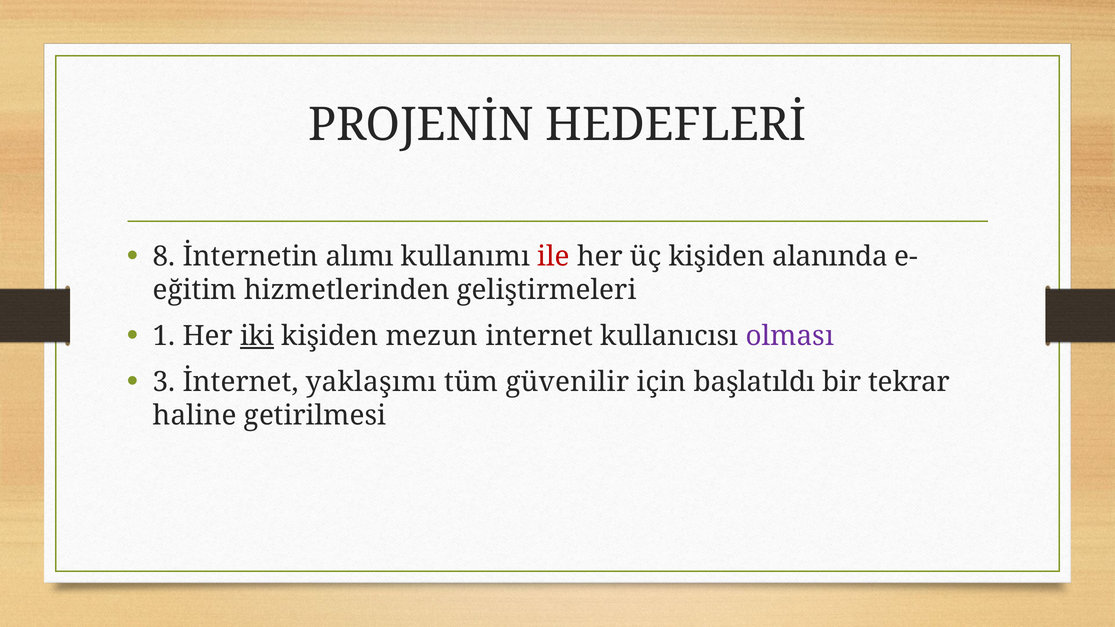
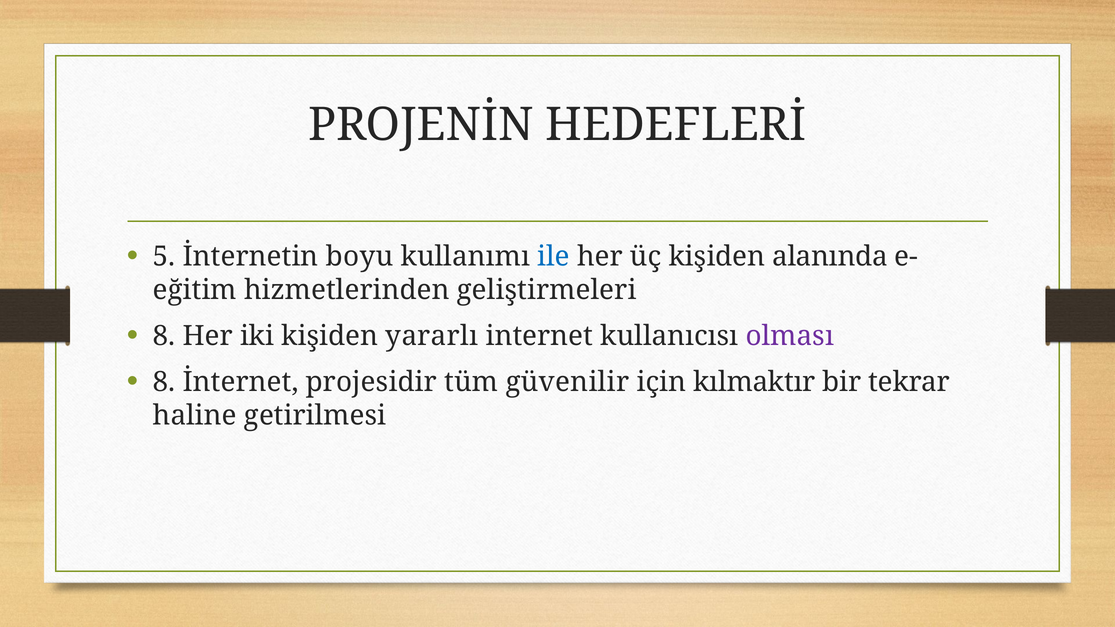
8: 8 -> 5 (164, 257)
alımı: alımı -> boyu (359, 257)
ile colour: red -> blue (554, 257)
1: 1 -> 8 (164, 336)
iki underline: present -> none (257, 336)
mezun: mezun -> yararlı (432, 336)
3: 3 -> 8 (164, 382)
yaklaşımı: yaklaşımı -> projesidir (371, 382)
başlatıldı: başlatıldı -> kılmaktır (754, 382)
